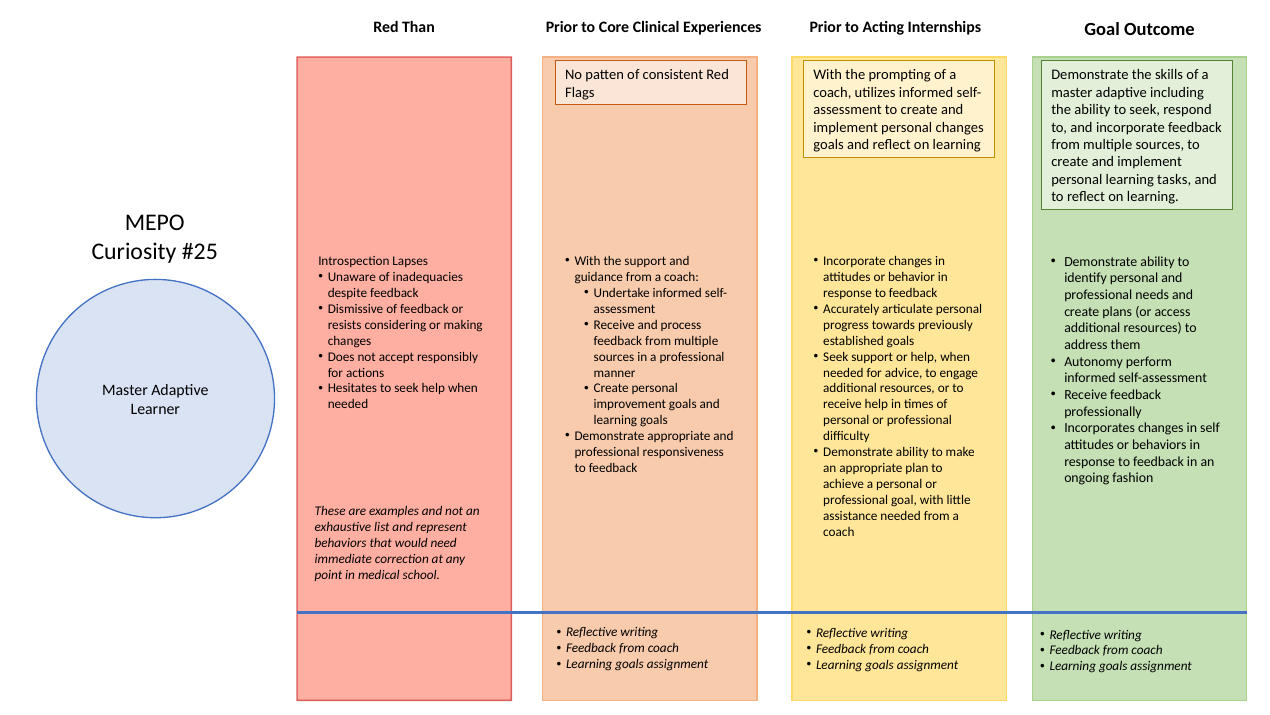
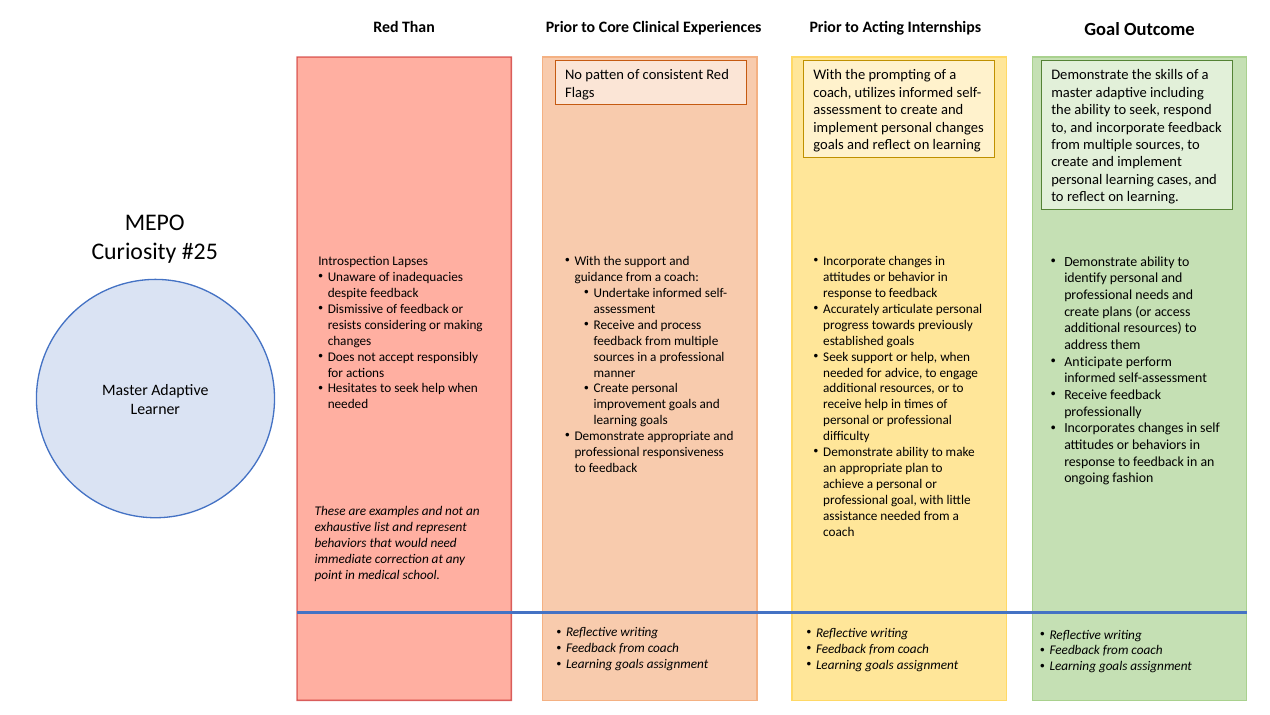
tasks: tasks -> cases (1174, 180)
Autonomy: Autonomy -> Anticipate (1094, 361)
